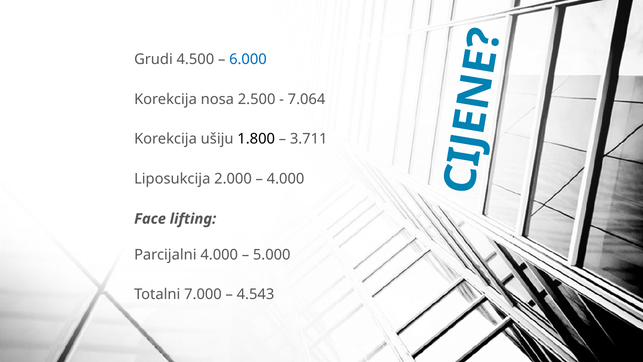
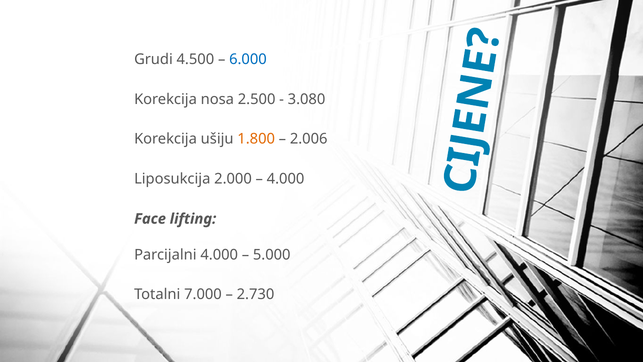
7.064: 7.064 -> 3.080 (307, 99)
1.800 colour: black -> orange (256, 139)
3.711: 3.711 -> 2.006 (309, 139)
4.543: 4.543 -> 2.730 (256, 294)
